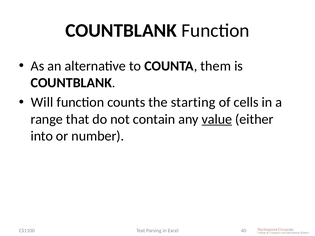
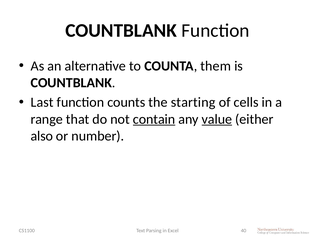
Will: Will -> Last (42, 102)
contain underline: none -> present (154, 119)
into: into -> also (42, 136)
